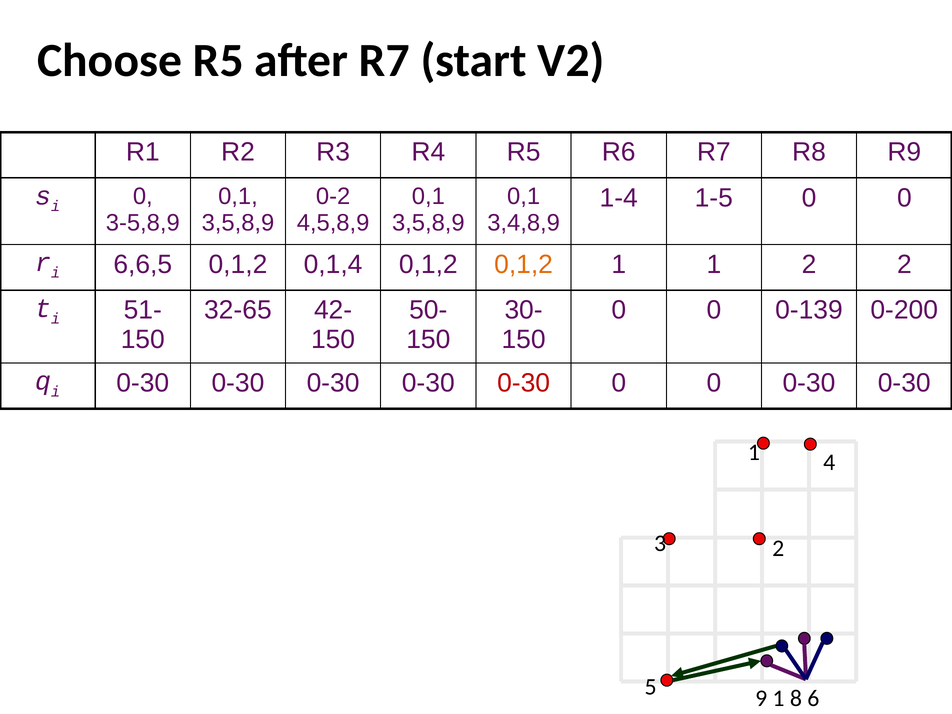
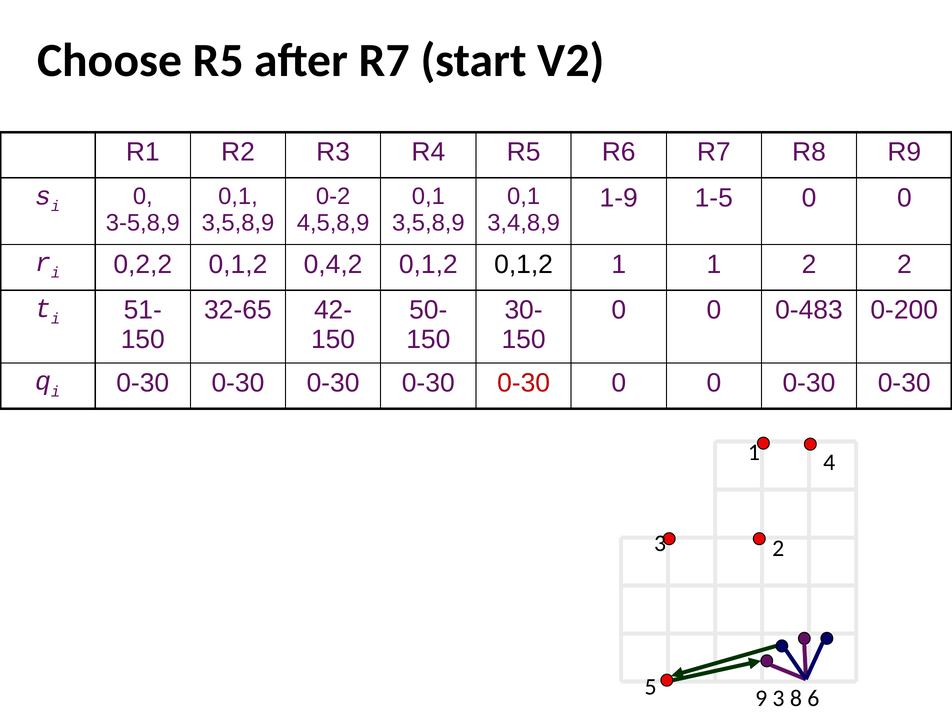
1-4: 1-4 -> 1-9 (619, 198)
6,6,5: 6,6,5 -> 0,2,2 (143, 264)
0,1,4: 0,1,4 -> 0,4,2 (333, 264)
0,1,2 colour: orange -> black (524, 264)
0-139: 0-139 -> 0-483 (809, 310)
9 1: 1 -> 3 (779, 699)
